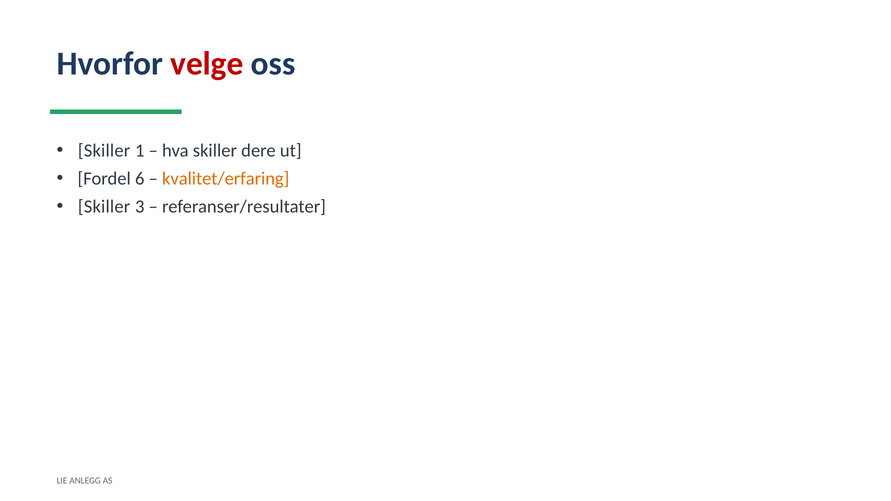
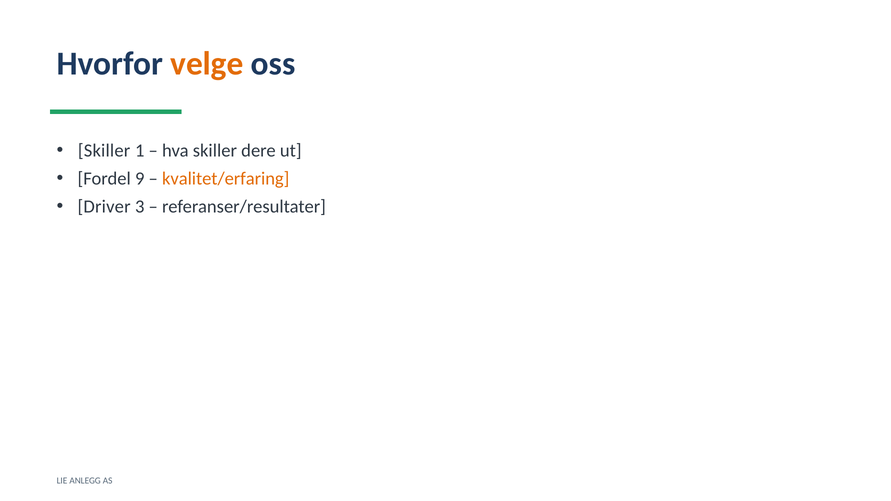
velge colour: red -> orange (207, 64)
6: 6 -> 9 (140, 179)
Skiller: Skiller -> Driver (104, 207)
